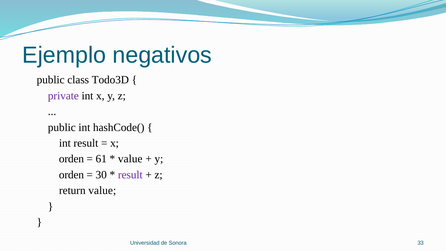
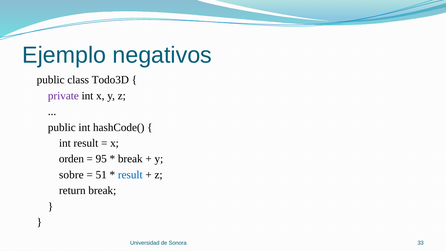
61: 61 -> 95 (101, 159)
value: value -> break (130, 159)
orden: orden -> sobre (71, 175)
30: 30 -> 51 (101, 175)
result colour: purple -> blue (130, 175)
return value: value -> break (102, 190)
